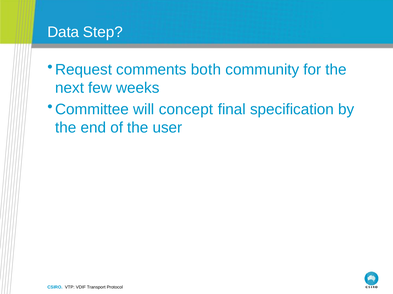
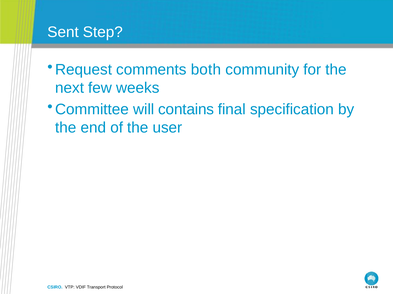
Data: Data -> Sent (63, 32)
concept: concept -> contains (186, 110)
